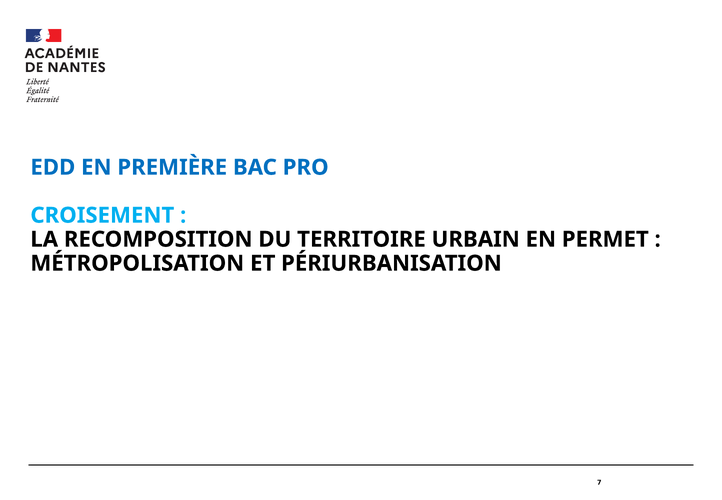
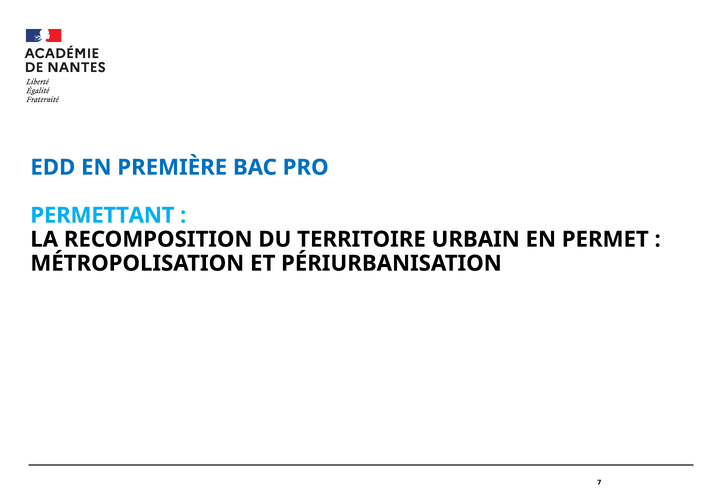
CROISEMENT: CROISEMENT -> PERMETTANT (102, 215)
